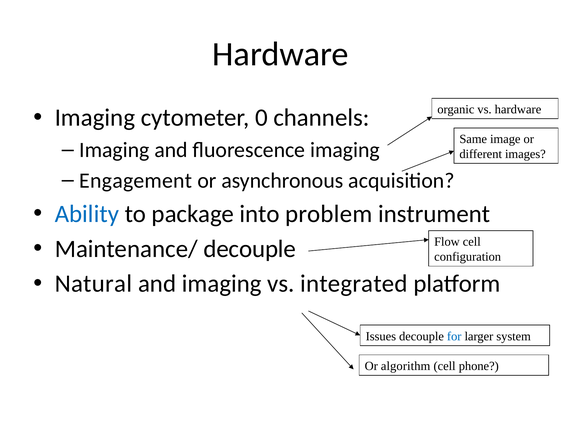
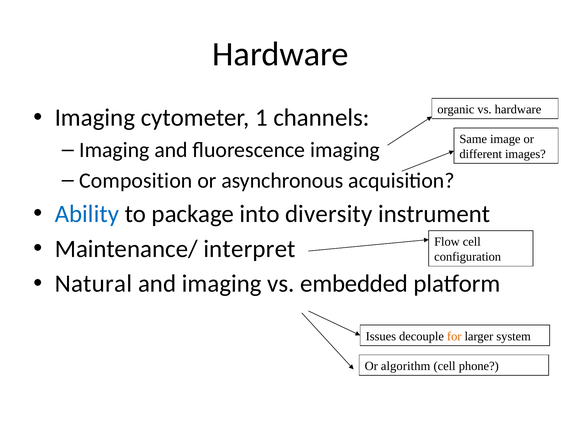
0: 0 -> 1 (261, 118)
Engagement: Engagement -> Composition (136, 180)
problem: problem -> diversity (329, 214)
Maintenance/ decouple: decouple -> interpret (250, 249)
integrated: integrated -> embedded (354, 284)
for colour: blue -> orange (454, 336)
